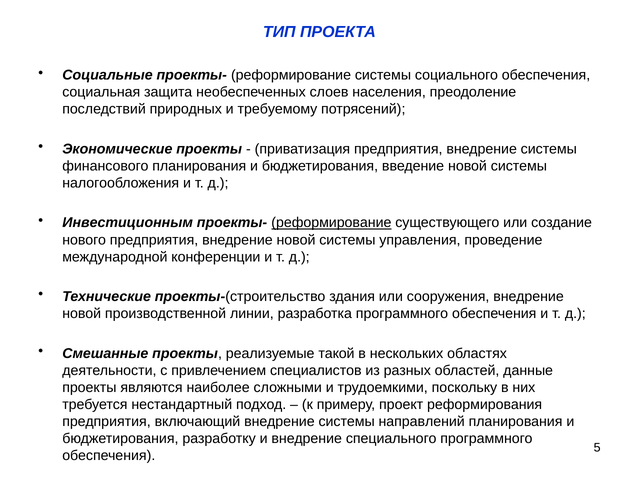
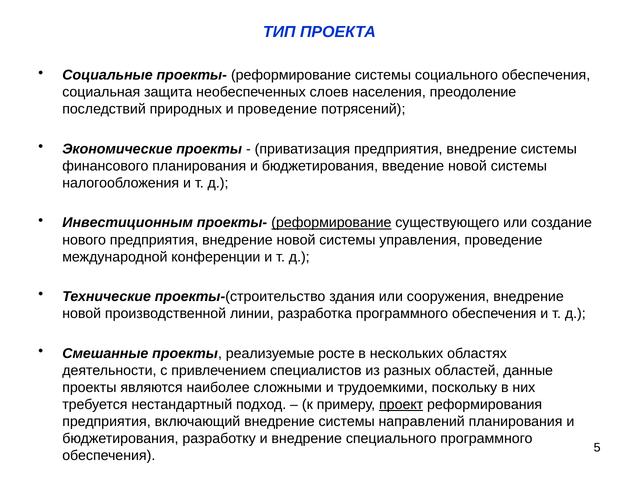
и требуемому: требуемому -> проведение (277, 109)
такой: такой -> росте (337, 354)
проект underline: none -> present (401, 405)
